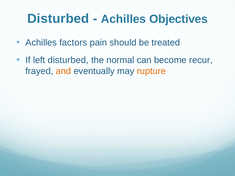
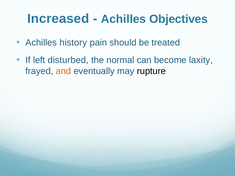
Disturbed: Disturbed -> Increased (58, 19)
factors: factors -> history (73, 43)
recur: recur -> laxity (201, 60)
rupture colour: orange -> black (151, 71)
